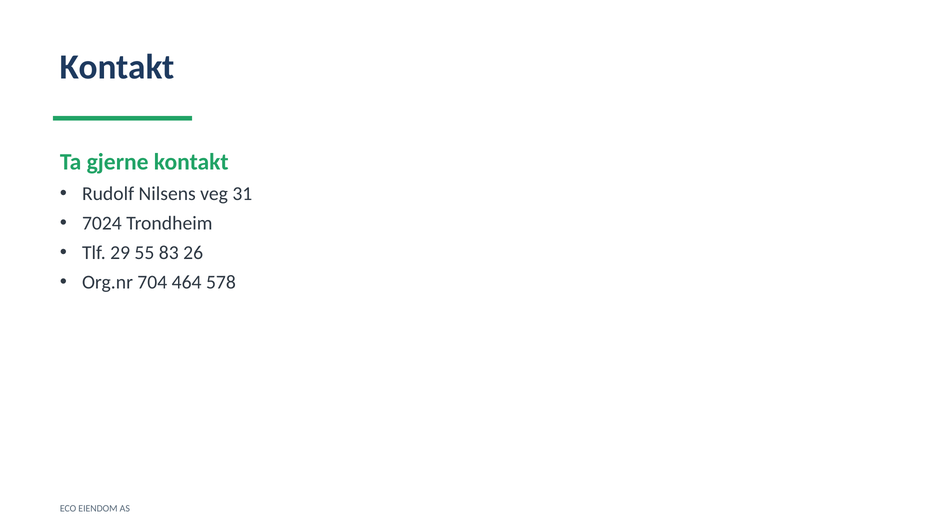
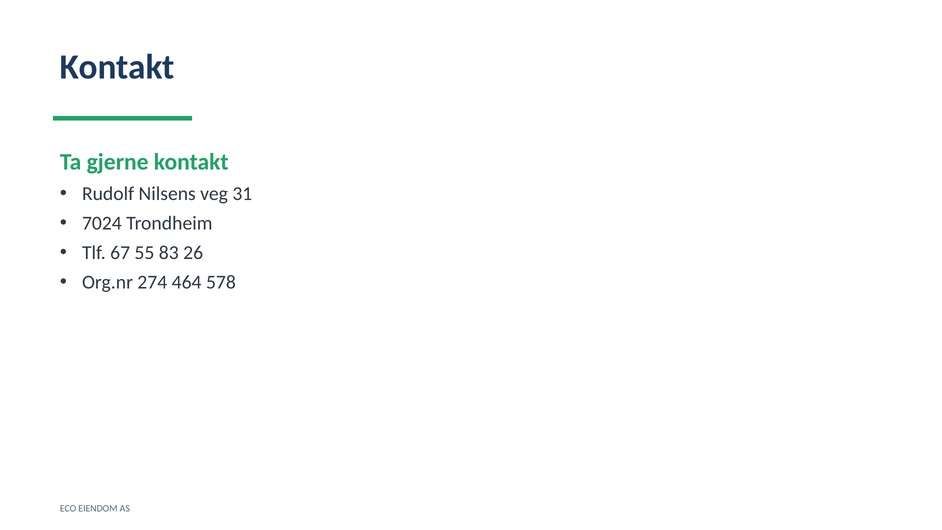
29: 29 -> 67 (120, 253)
704: 704 -> 274 (152, 282)
